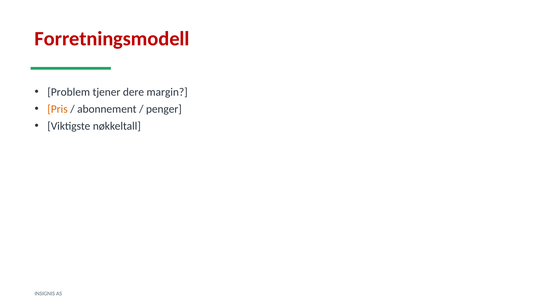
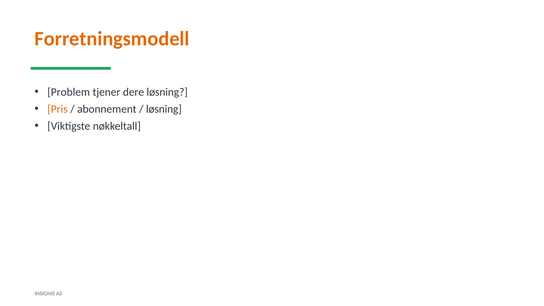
Forretningsmodell colour: red -> orange (112, 39)
dere margin: margin -> løsning (167, 92)
penger: penger -> løsning (164, 109)
